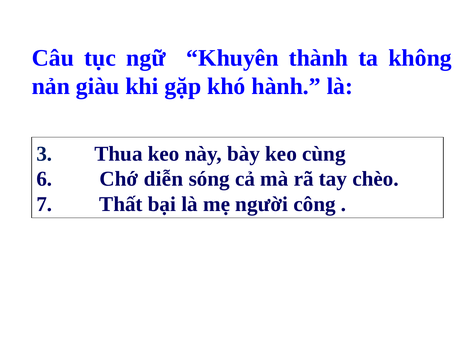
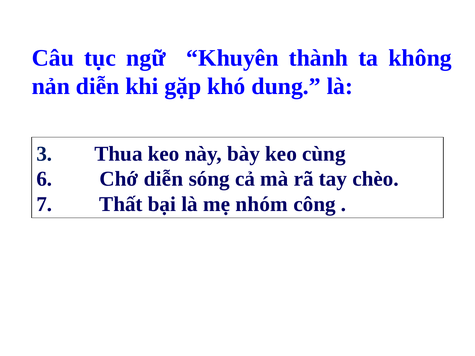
nản giàu: giàu -> diễn (98, 86)
hành: hành -> dung (286, 86)
người: người -> nhóm (262, 205)
